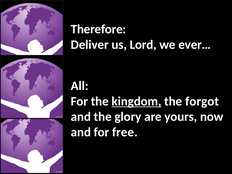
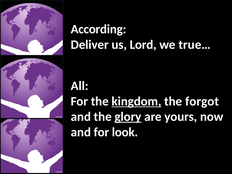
Therefore: Therefore -> According (98, 29)
ever…: ever… -> true… (195, 45)
glory underline: none -> present (128, 117)
free: free -> look (125, 132)
